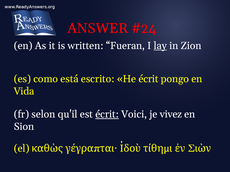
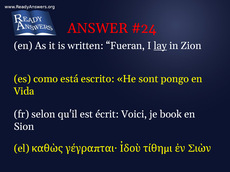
He écrit: écrit -> sont (148, 79)
écrit underline: present -> none (107, 115)
vivez: vivez -> book (171, 115)
